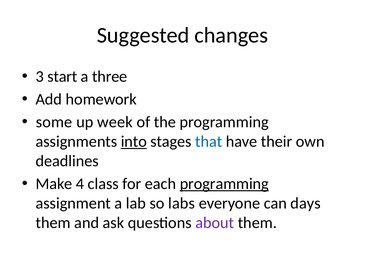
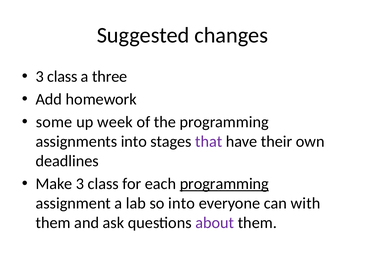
start: start -> class (62, 77)
into underline: present -> none (134, 141)
that colour: blue -> purple (209, 141)
Make 4: 4 -> 3 (80, 184)
so labs: labs -> into (182, 203)
days: days -> with (306, 203)
